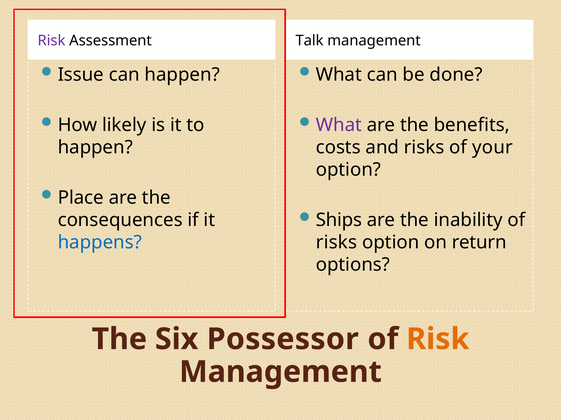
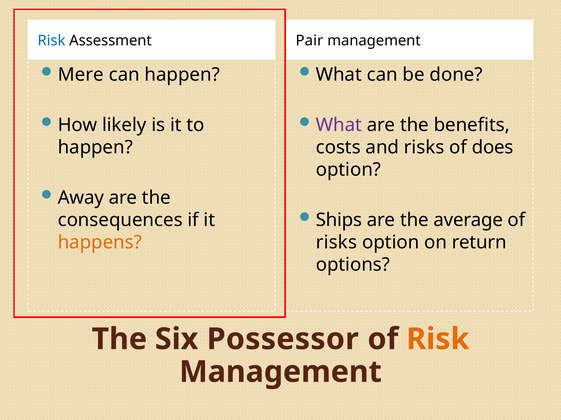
Risk colour: purple -> blue (51, 41)
Talk: Talk -> Pair (309, 41)
Issue: Issue -> Mere (81, 75)
your: your -> does (493, 148)
Place: Place -> Away (81, 198)
inability: inability -> average (468, 220)
happens colour: blue -> orange (100, 243)
